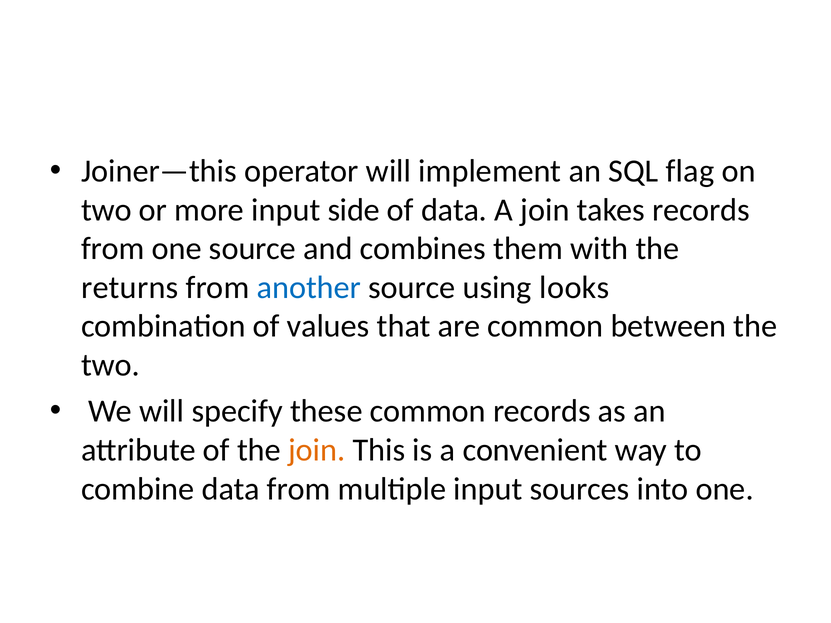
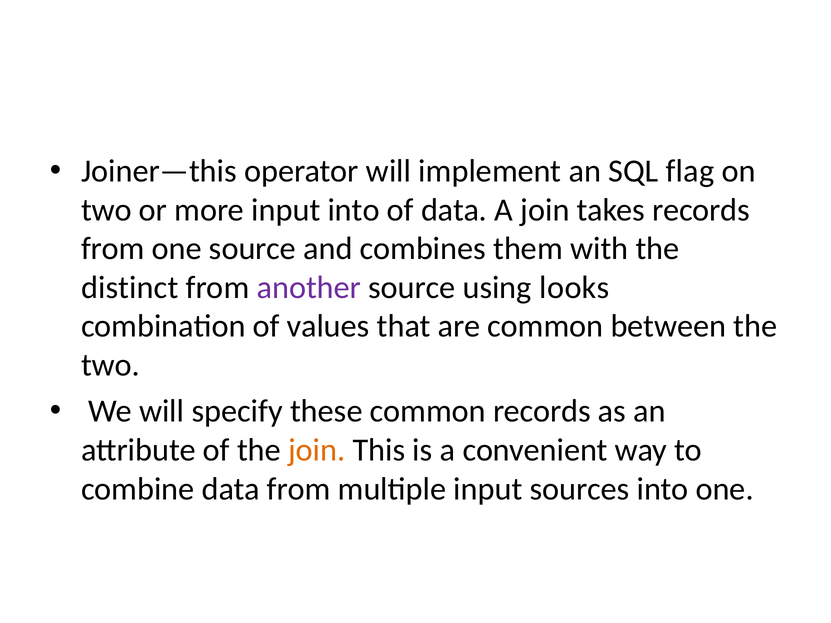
input side: side -> into (354, 210)
returns: returns -> distinct (130, 288)
another colour: blue -> purple (309, 288)
